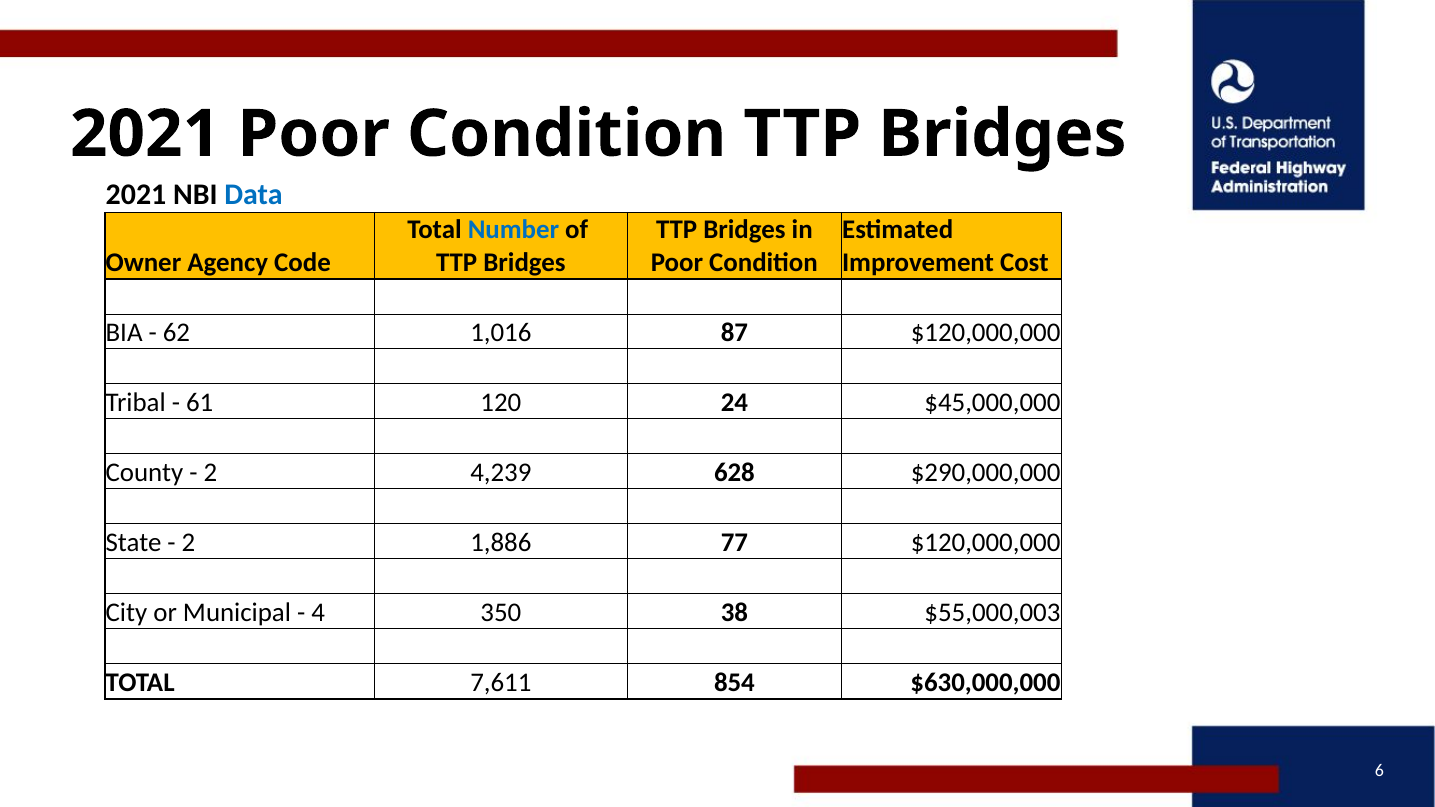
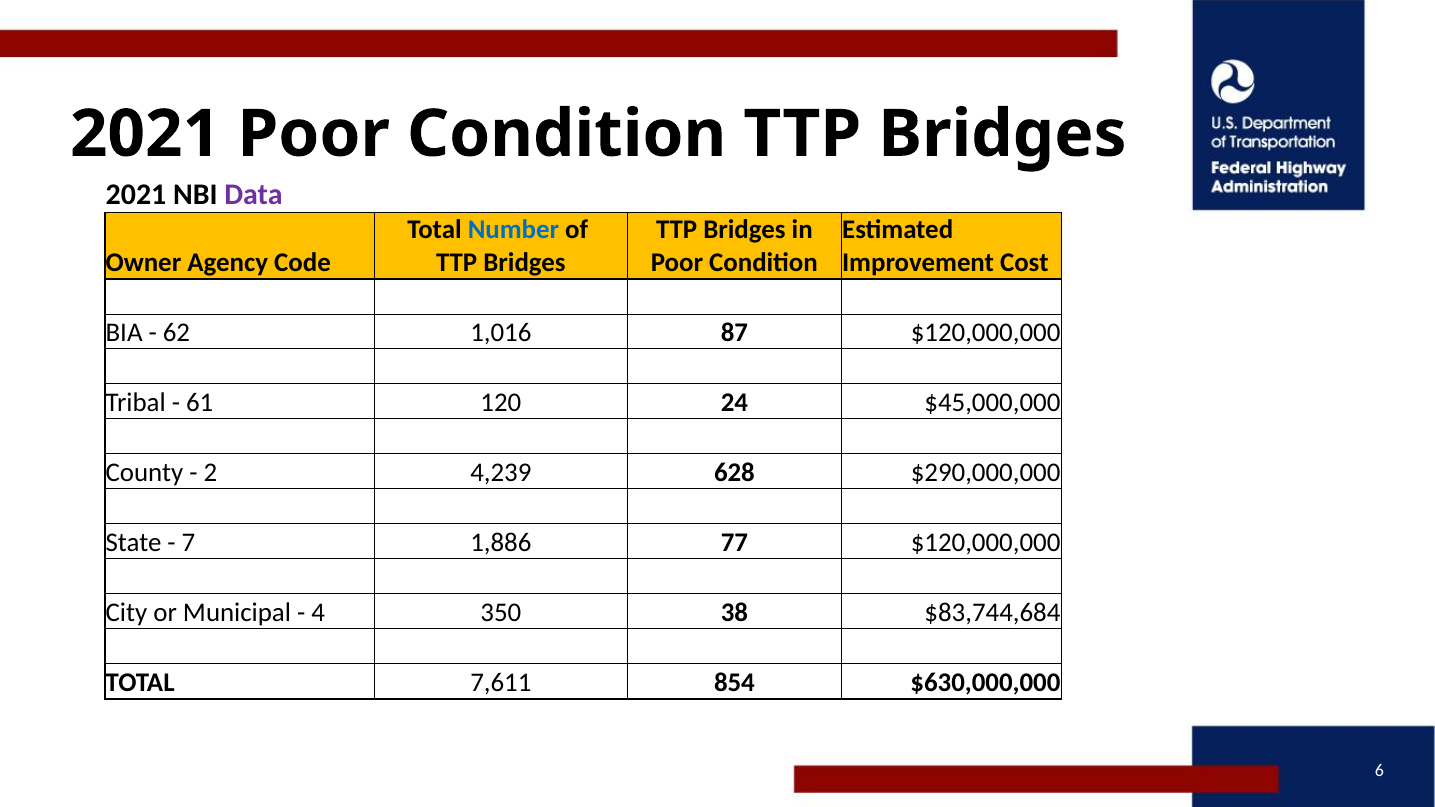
Data colour: blue -> purple (254, 195)
2: 2 -> 7 (189, 543)
$55,000,003: $55,000,003 -> $83,744,684 (992, 612)
